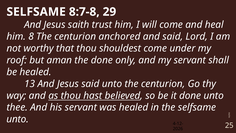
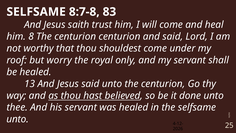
29: 29 -> 83 (109, 12)
centurion anchored: anchored -> centurion (119, 36)
aman: aman -> worry (59, 60)
the done: done -> royal (102, 60)
